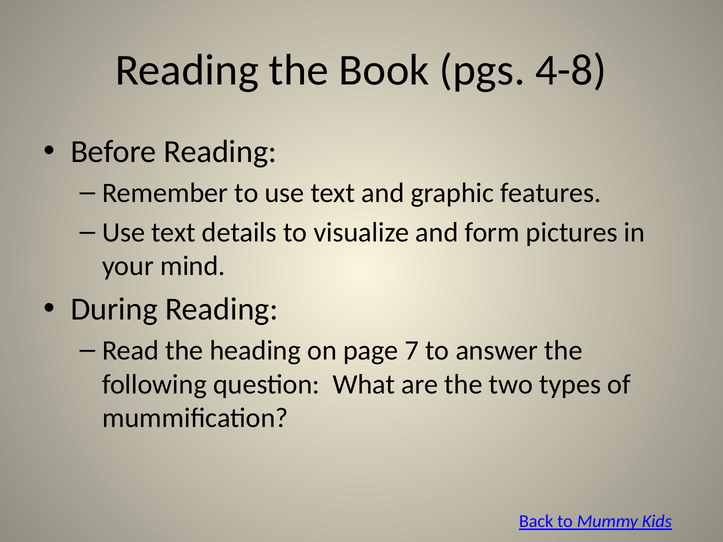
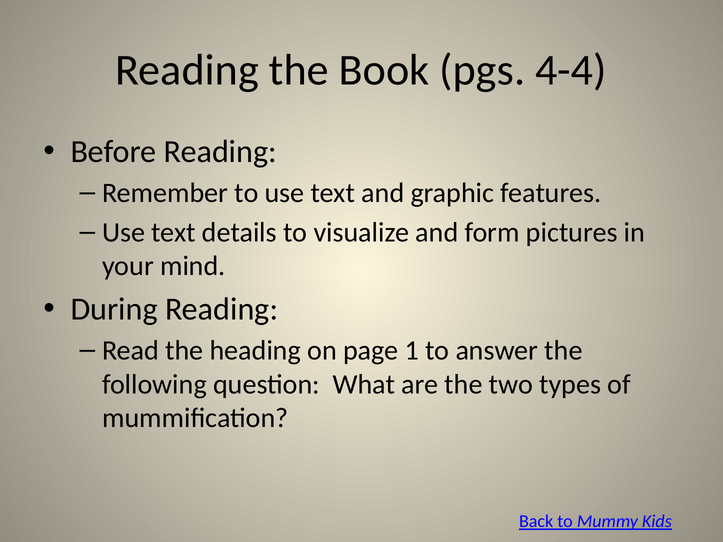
4-8: 4-8 -> 4-4 (571, 70)
7: 7 -> 1 (412, 351)
